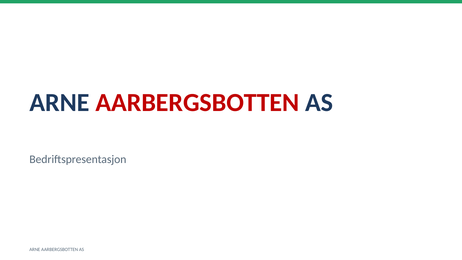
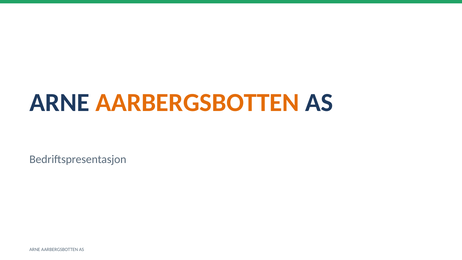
AARBERGSBOTTEN colour: red -> orange (197, 102)
